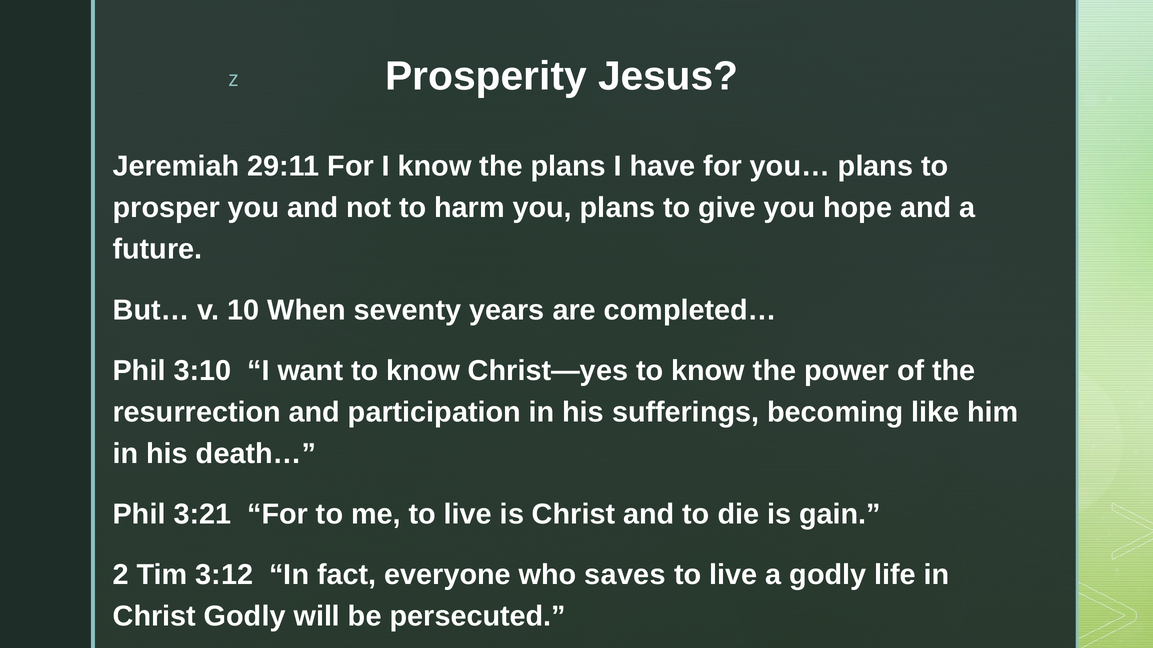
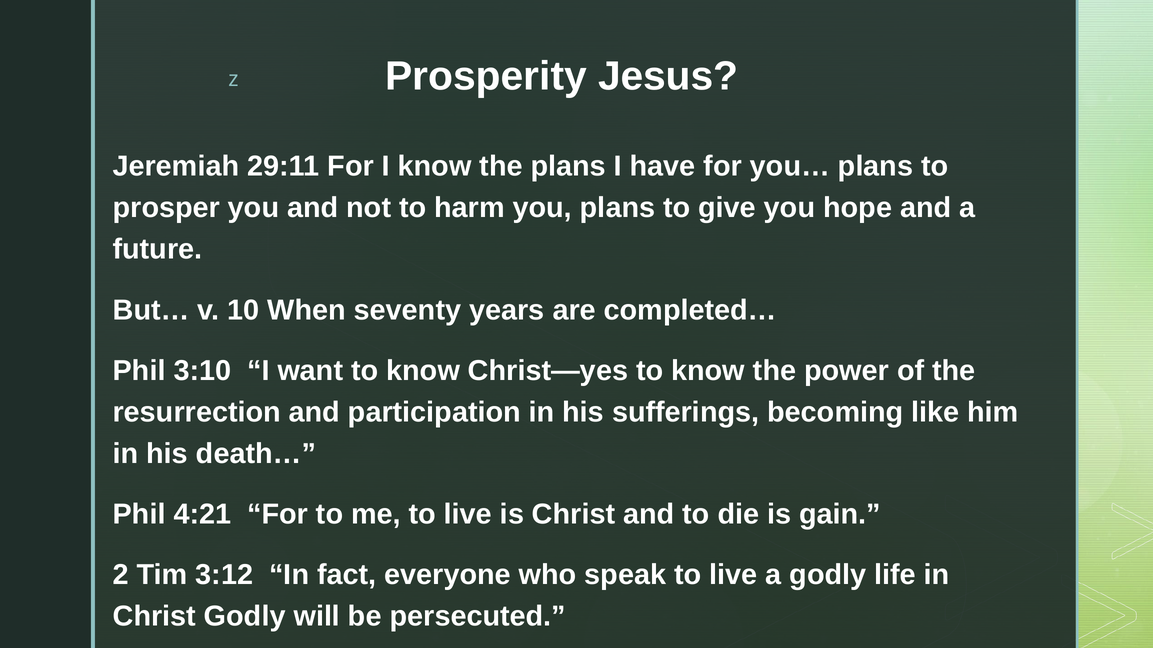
3:21: 3:21 -> 4:21 (202, 515)
saves: saves -> speak (625, 575)
